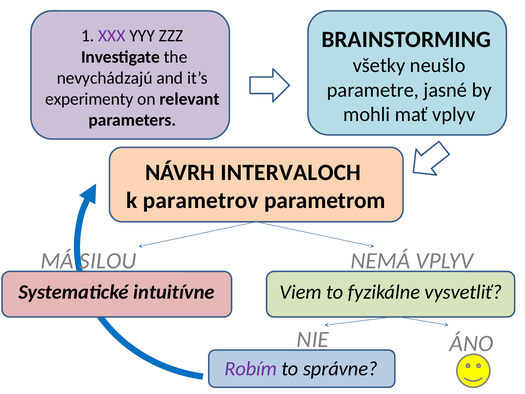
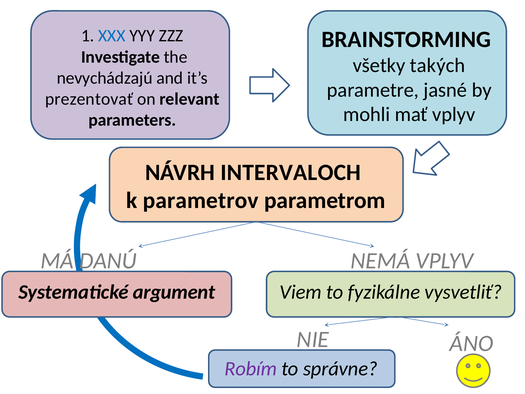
XXX colour: purple -> blue (112, 36)
neušlo: neušlo -> takých (438, 65)
experimenty: experimenty -> prezentovať (89, 99)
SILOU: SILOU -> DANÚ (108, 261)
intuitívne: intuitívne -> argument (174, 292)
